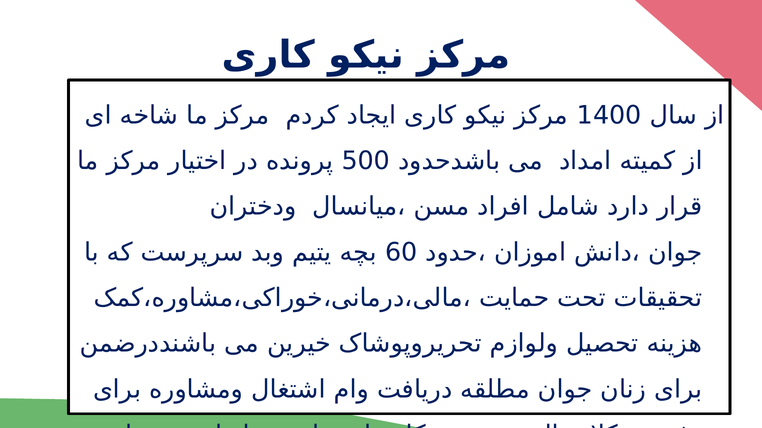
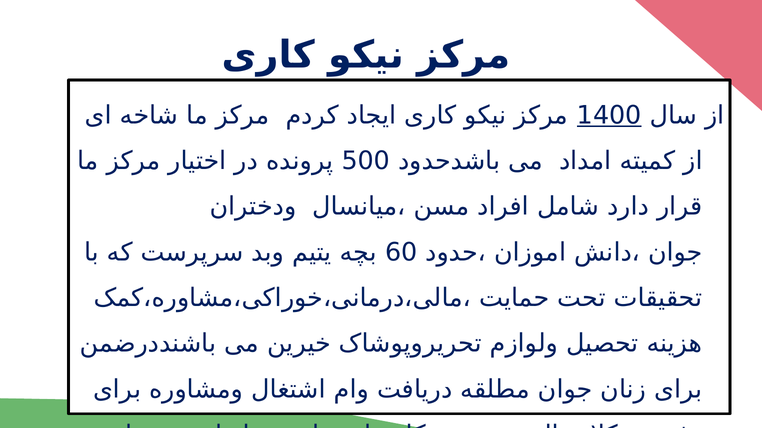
1400 underline: none -> present (609, 115)
